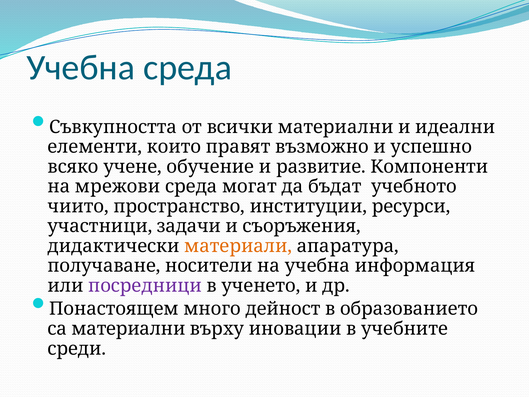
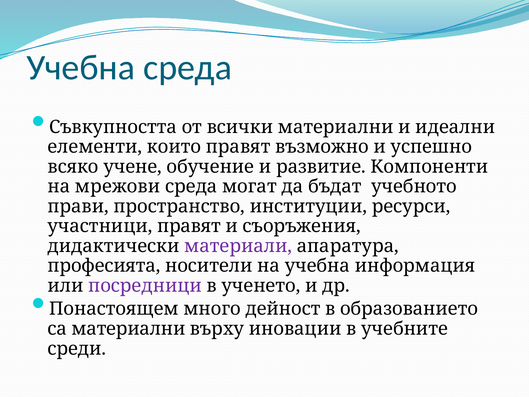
чиито: чиито -> прави (78, 206)
участници задачи: задачи -> правят (189, 226)
материали colour: orange -> purple (238, 246)
получаване: получаване -> професията (104, 266)
